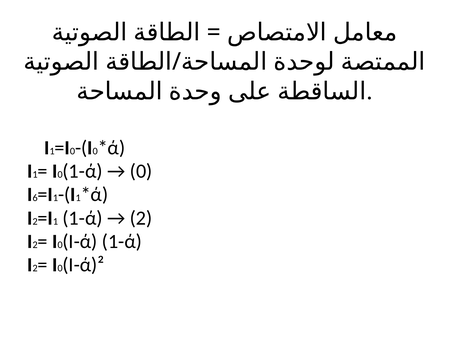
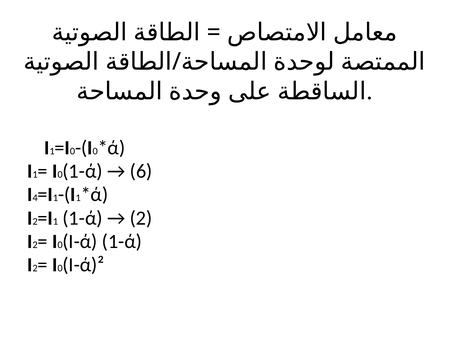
0: 0 -> 6 (141, 171)
6: 6 -> 4 (35, 198)
